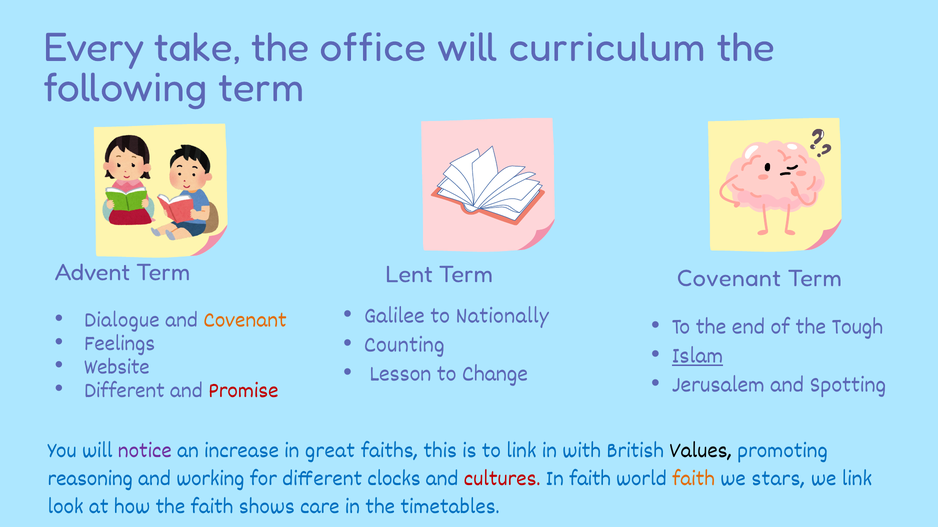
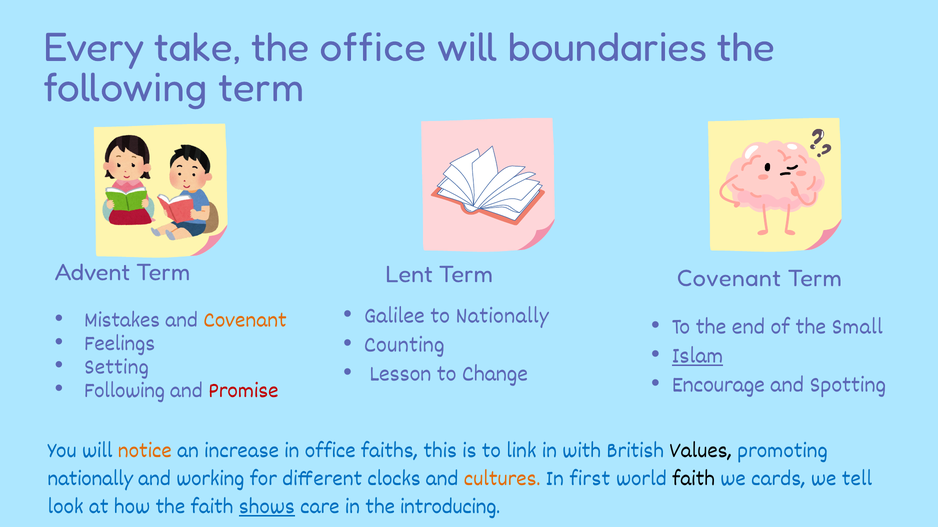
curriculum: curriculum -> boundaries (607, 47)
Dialogue: Dialogue -> Mistakes (122, 319)
Tough: Tough -> Small (857, 326)
Website: Website -> Setting (117, 366)
Jerusalem: Jerusalem -> Encourage (718, 384)
Different: Different -> Following (124, 390)
notice colour: purple -> orange (145, 450)
in great: great -> office (330, 450)
reasoning: reasoning -> nationally (90, 478)
cultures colour: red -> orange (502, 478)
In faith: faith -> first (590, 478)
faith colour: orange -> black (694, 478)
stars: stars -> cards (778, 478)
we link: link -> tell (857, 478)
shows underline: none -> present (267, 506)
timetables: timetables -> introducing (450, 506)
